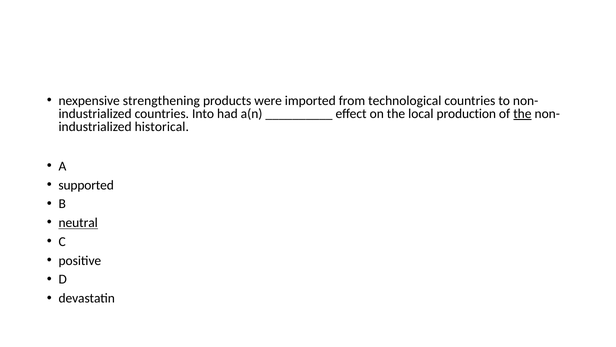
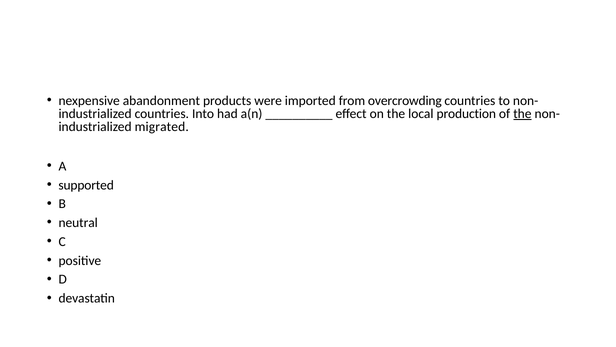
strengthening: strengthening -> abandonment (161, 101)
technological: technological -> overcrowding (405, 101)
historical: historical -> migrated (162, 127)
neutral underline: present -> none (78, 223)
